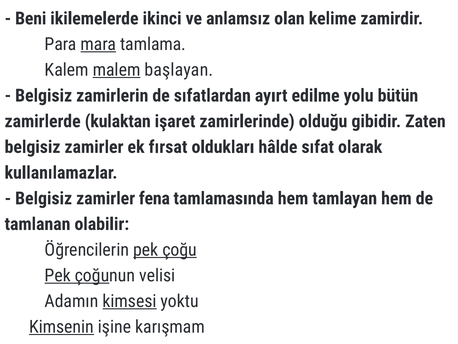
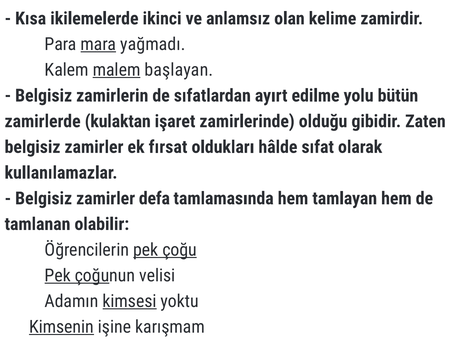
Beni: Beni -> Kısa (31, 18)
tamlama: tamlama -> yağmadı (153, 44)
fena: fena -> defa (154, 198)
